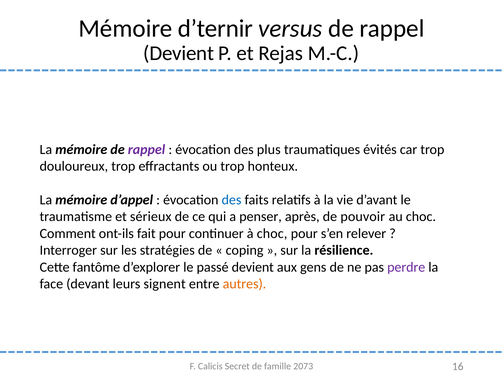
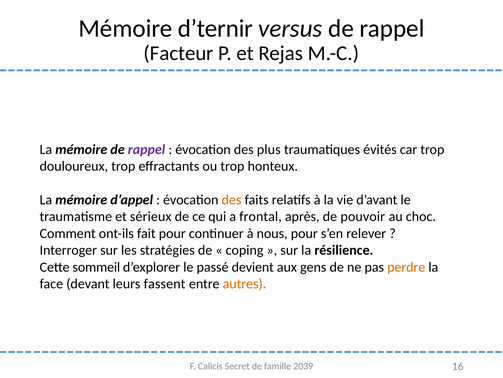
Devient: Devient -> Facteur (179, 53)
des colour: blue -> orange (232, 199)
penser: penser -> frontal (261, 216)
à choc: choc -> nous (272, 233)
fantôme: fantôme -> sommeil (96, 267)
perdre colour: purple -> orange (406, 267)
signent: signent -> fassent (165, 283)
2073: 2073 -> 2039 (303, 366)
